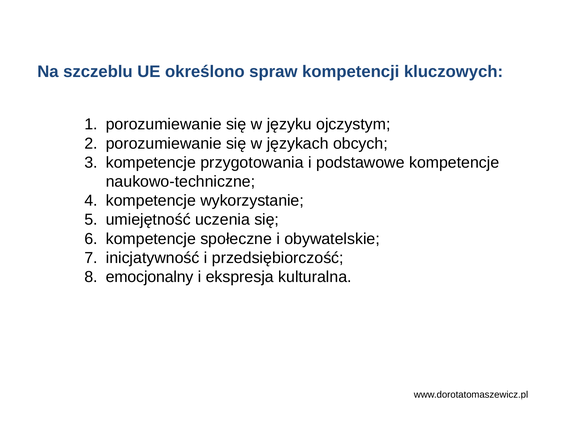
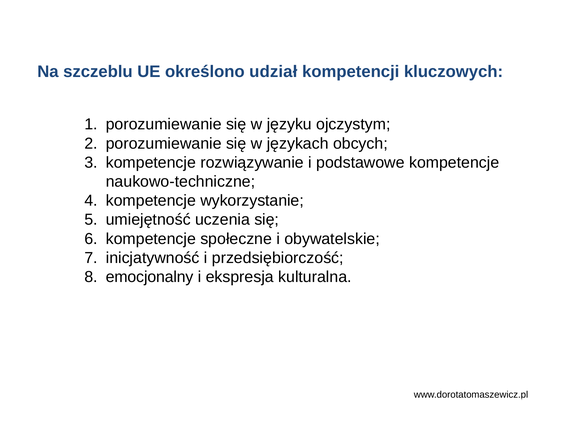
spraw: spraw -> udział (273, 72)
przygotowania: przygotowania -> rozwiązywanie (252, 163)
